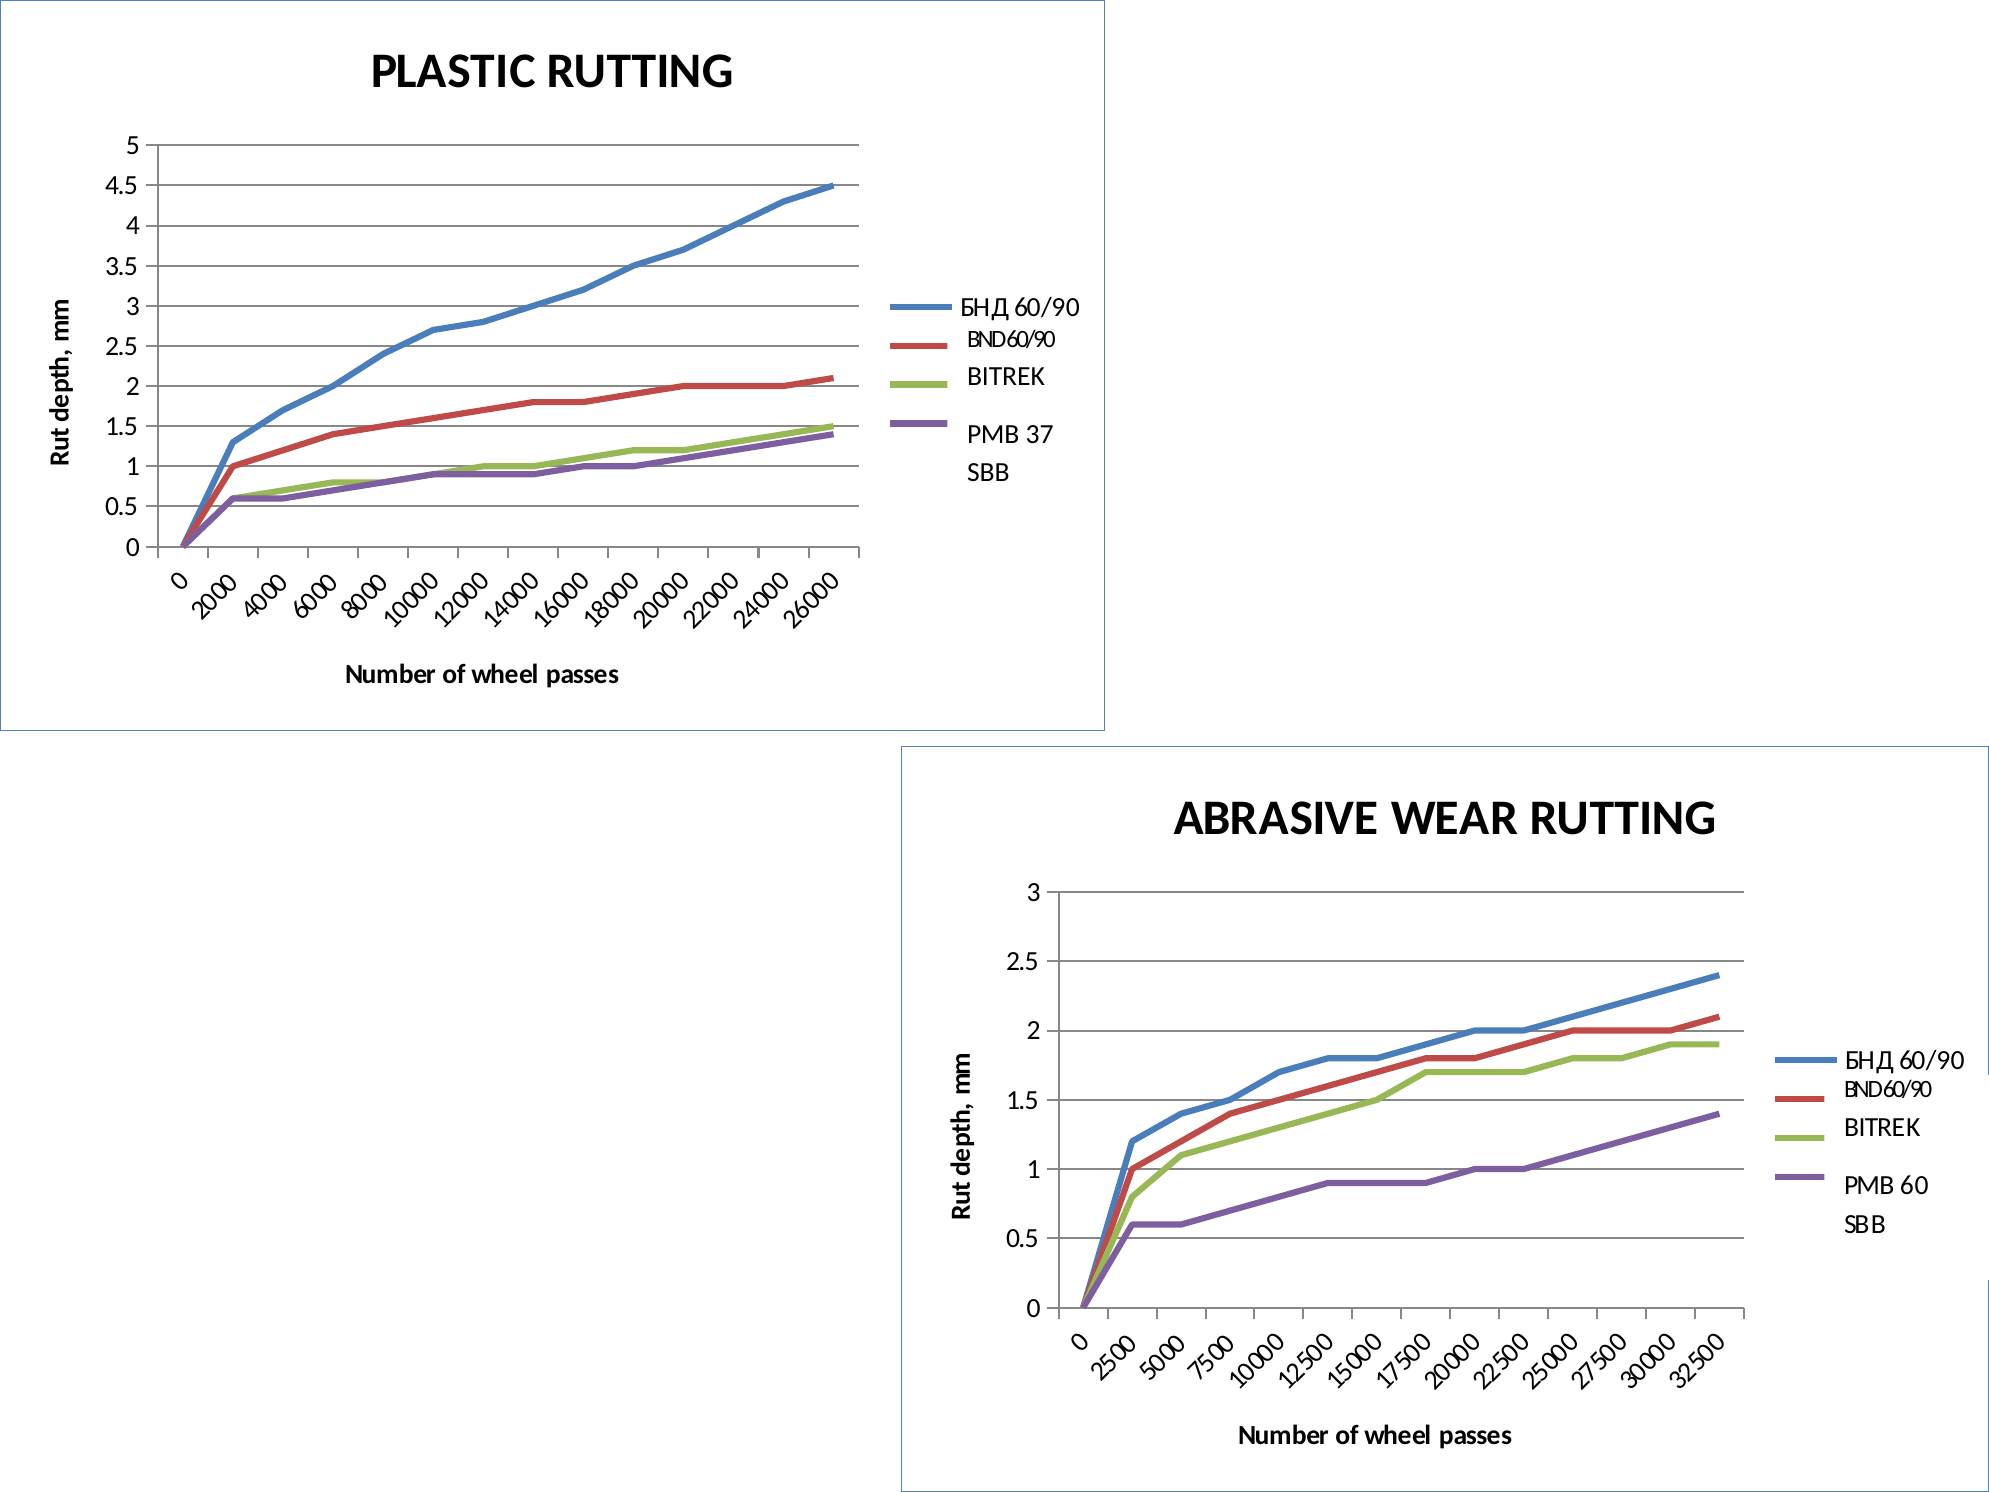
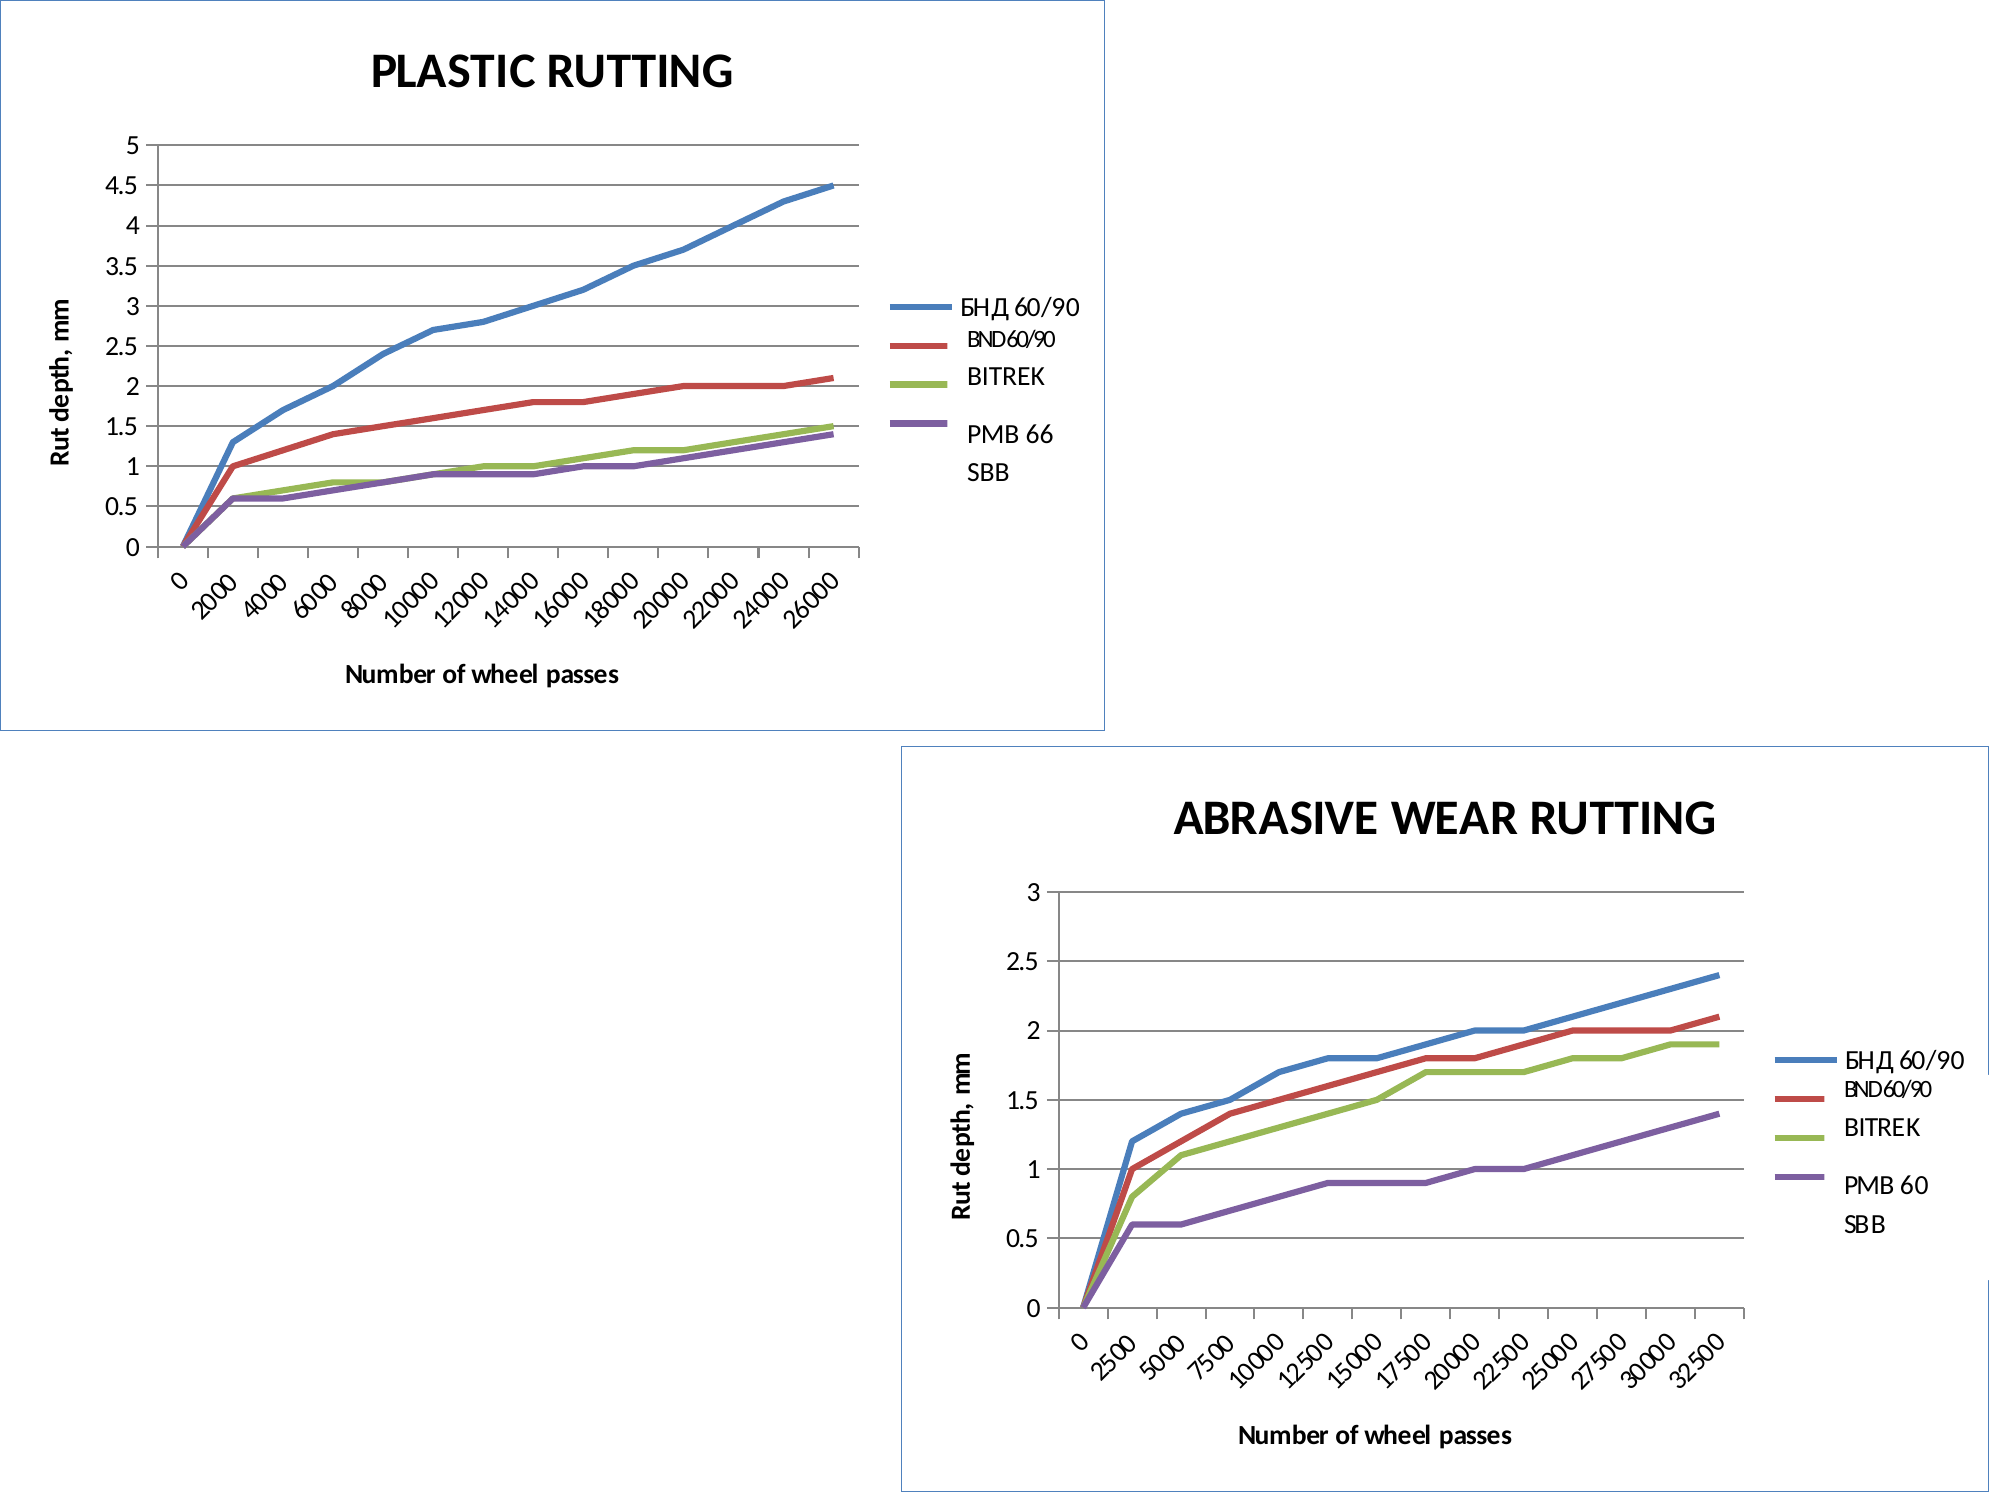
37: 37 -> 66 (1040, 434)
